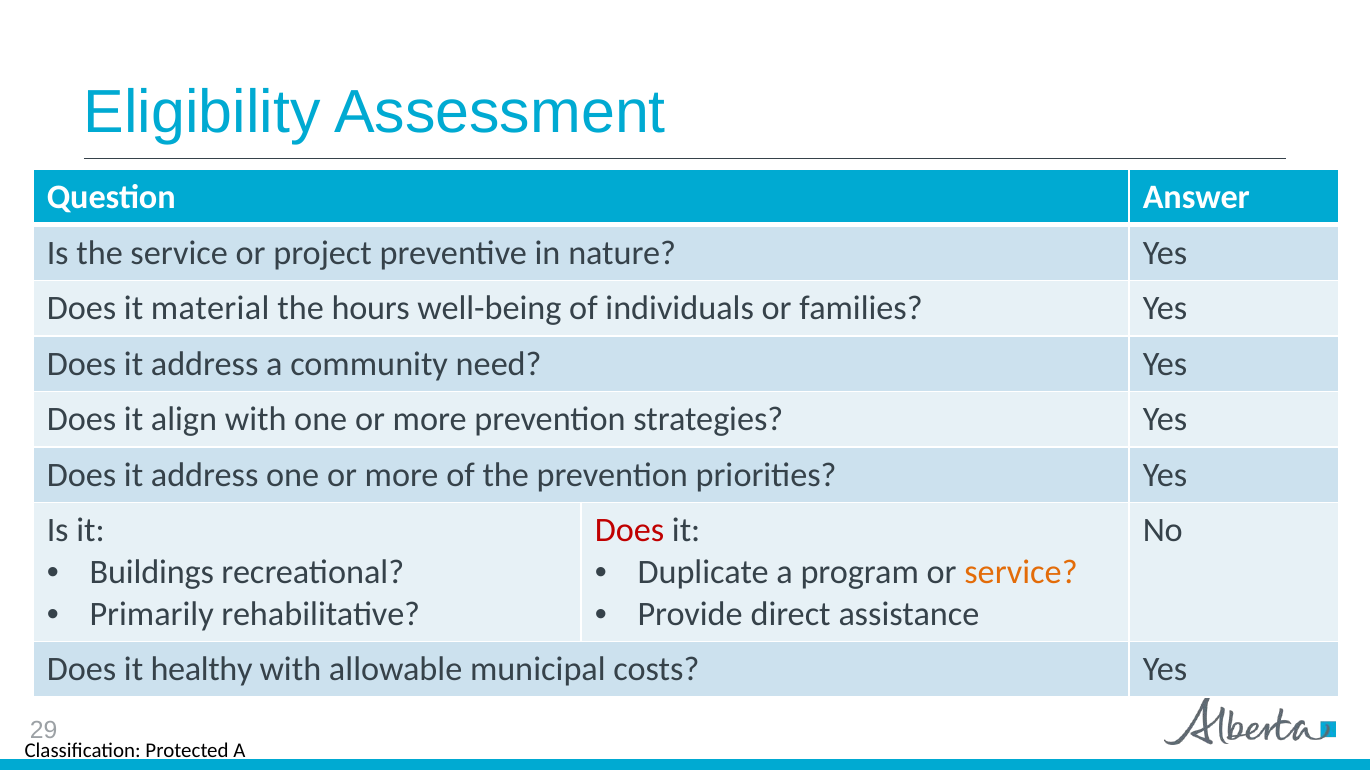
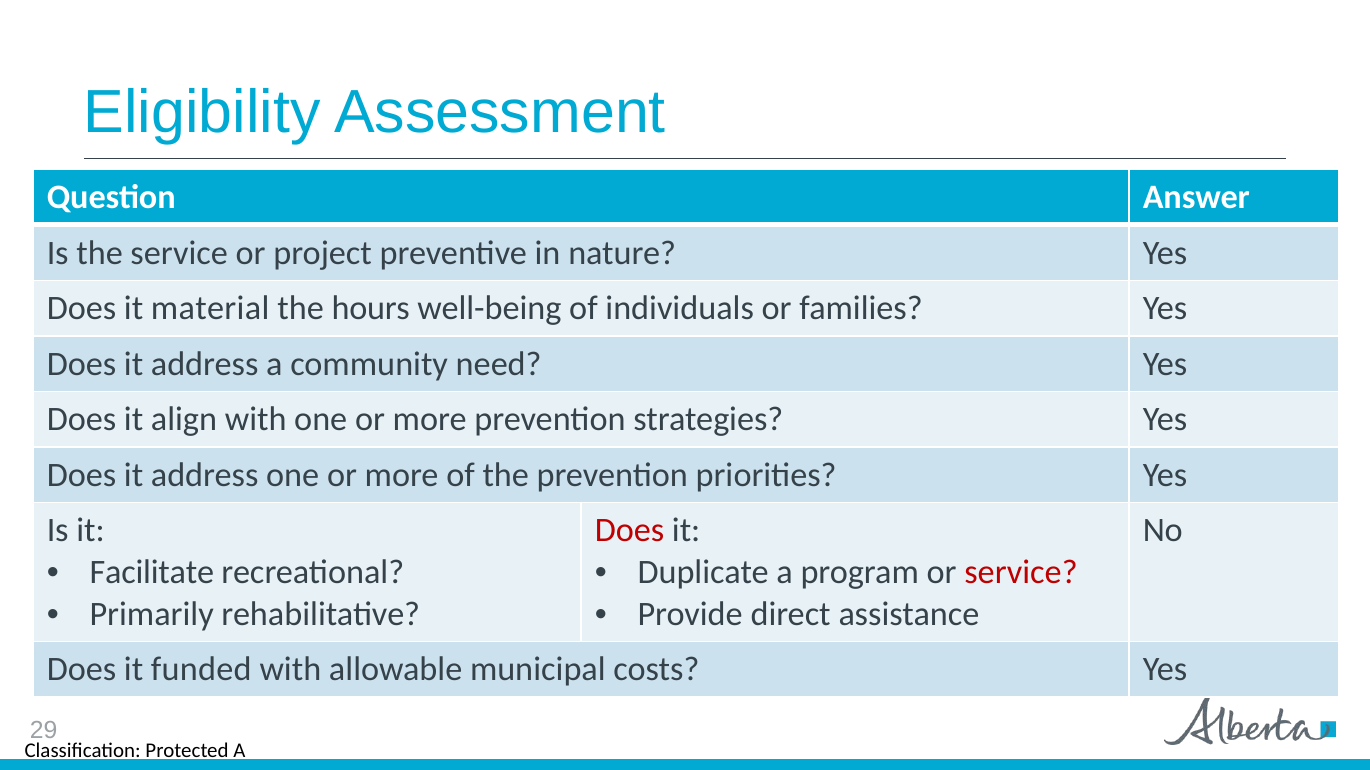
Buildings: Buildings -> Facilitate (152, 573)
service colour: orange -> red (1021, 573)
healthy: healthy -> funded (201, 670)
